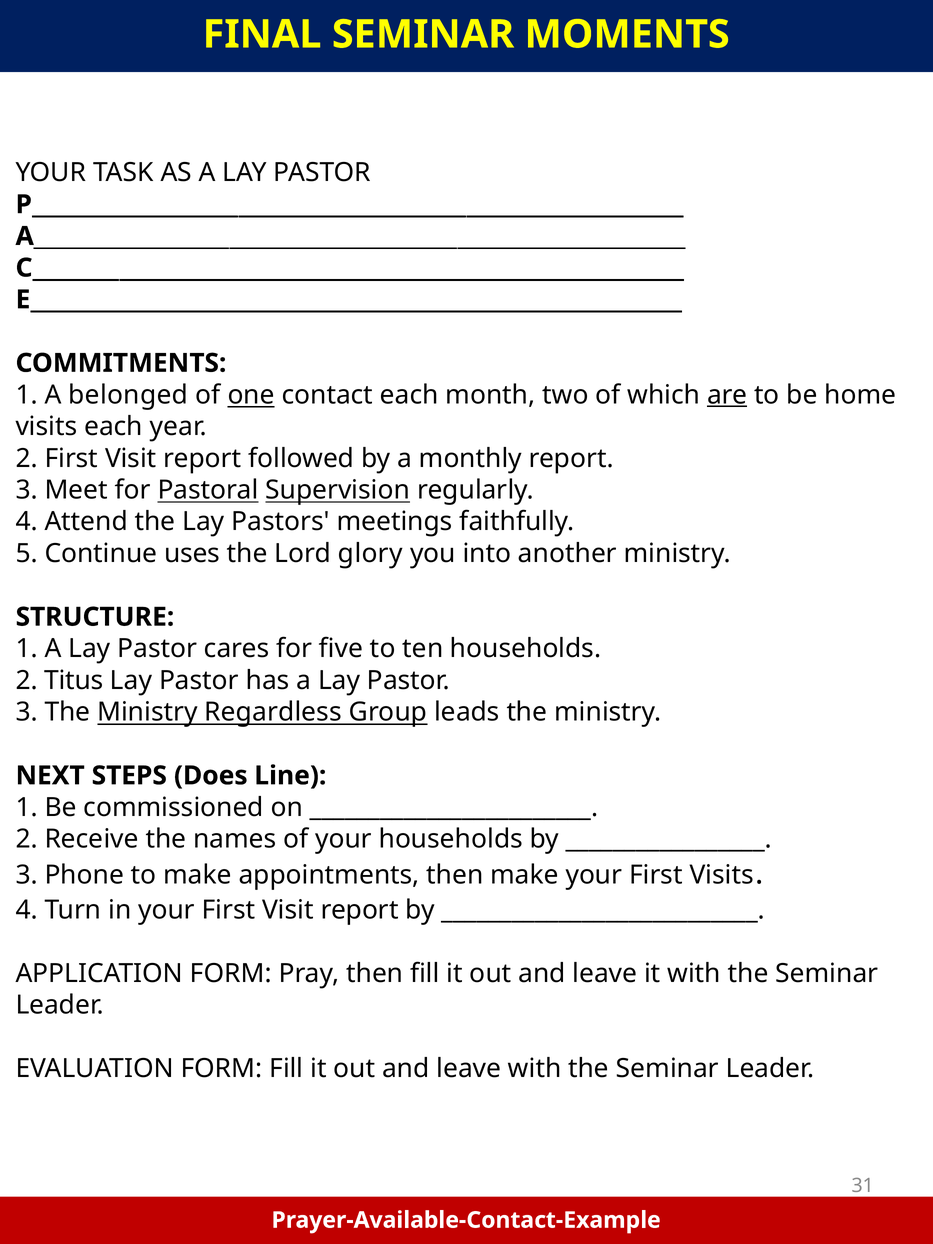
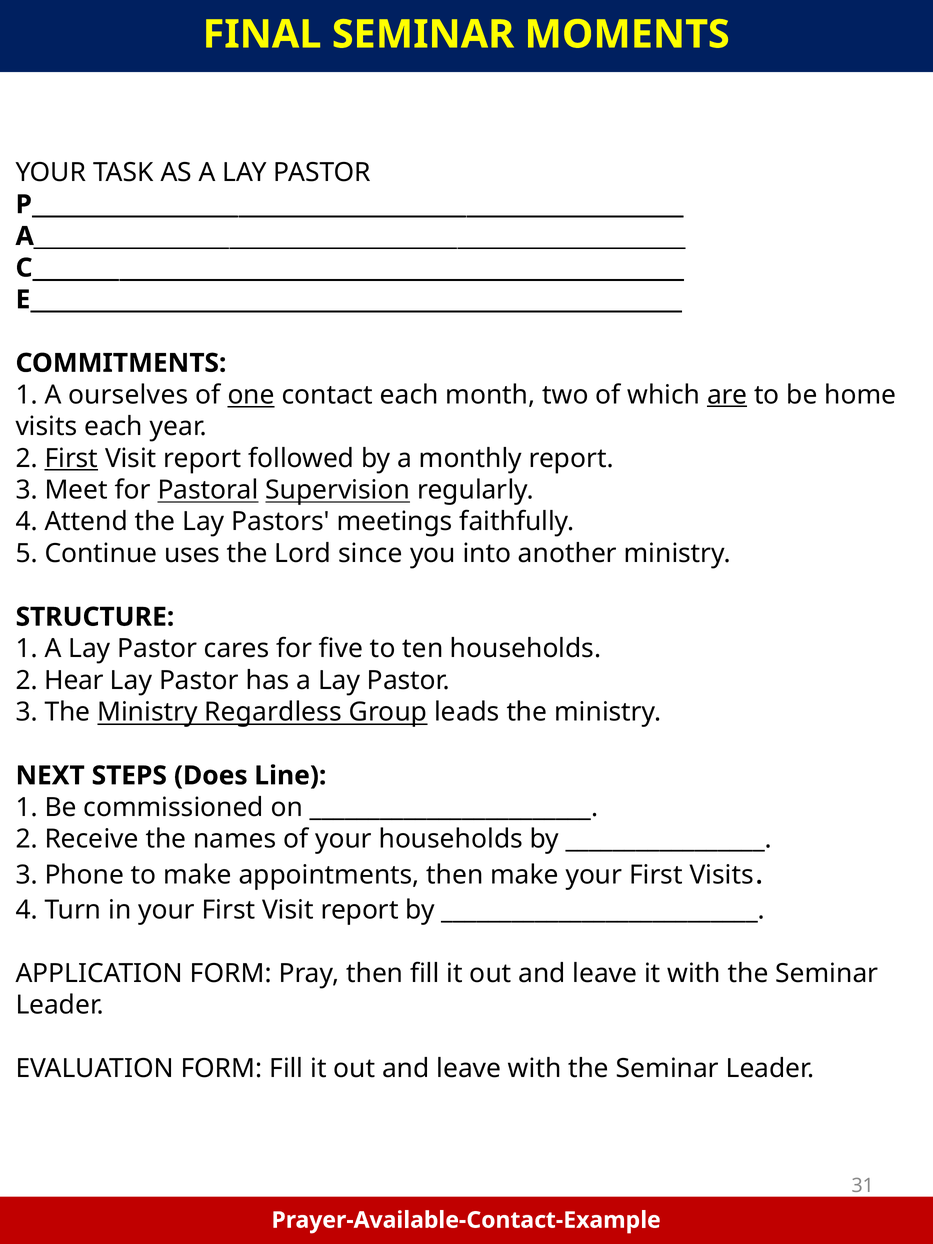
belonged: belonged -> ourselves (128, 395)
First underline: none -> present (71, 458)
glory: glory -> since (370, 553)
Titus: Titus -> Hear (74, 680)
